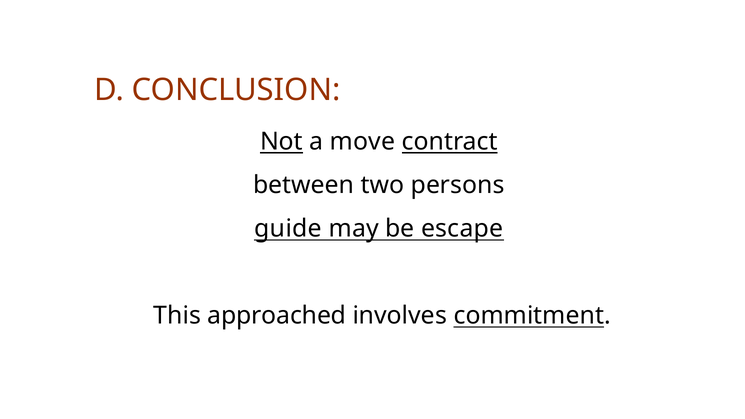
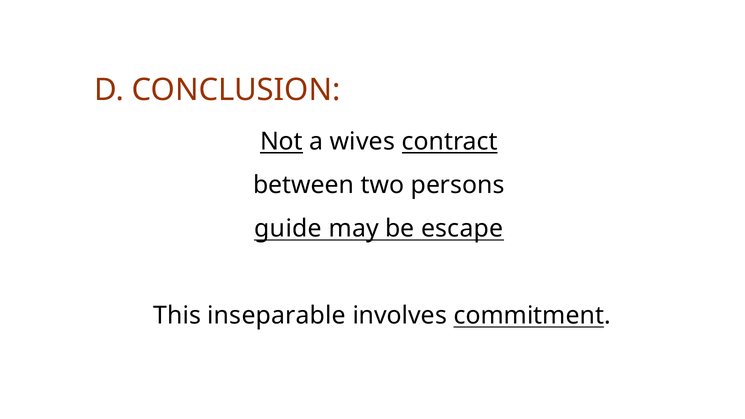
move: move -> wives (362, 142)
approached: approached -> inseparable (277, 316)
